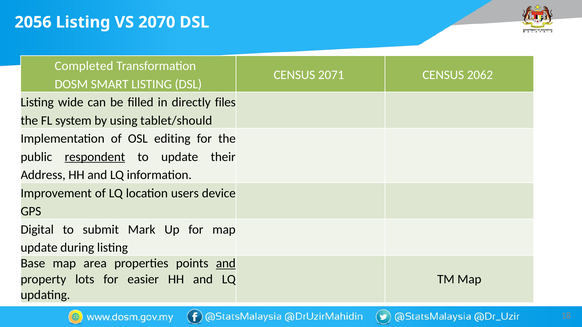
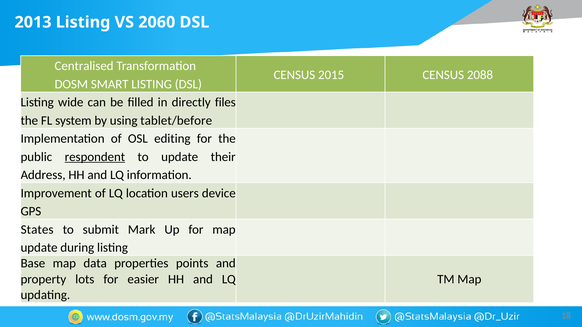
2056: 2056 -> 2013 (33, 22)
2070: 2070 -> 2060 (157, 22)
Completed: Completed -> Centralised (84, 66)
2071: 2071 -> 2015 (331, 75)
2062: 2062 -> 2088 (480, 75)
tablet/should: tablet/should -> tablet/before (176, 121)
Digital: Digital -> States (37, 230)
area: area -> data (95, 264)
and underline: present -> none (226, 264)
